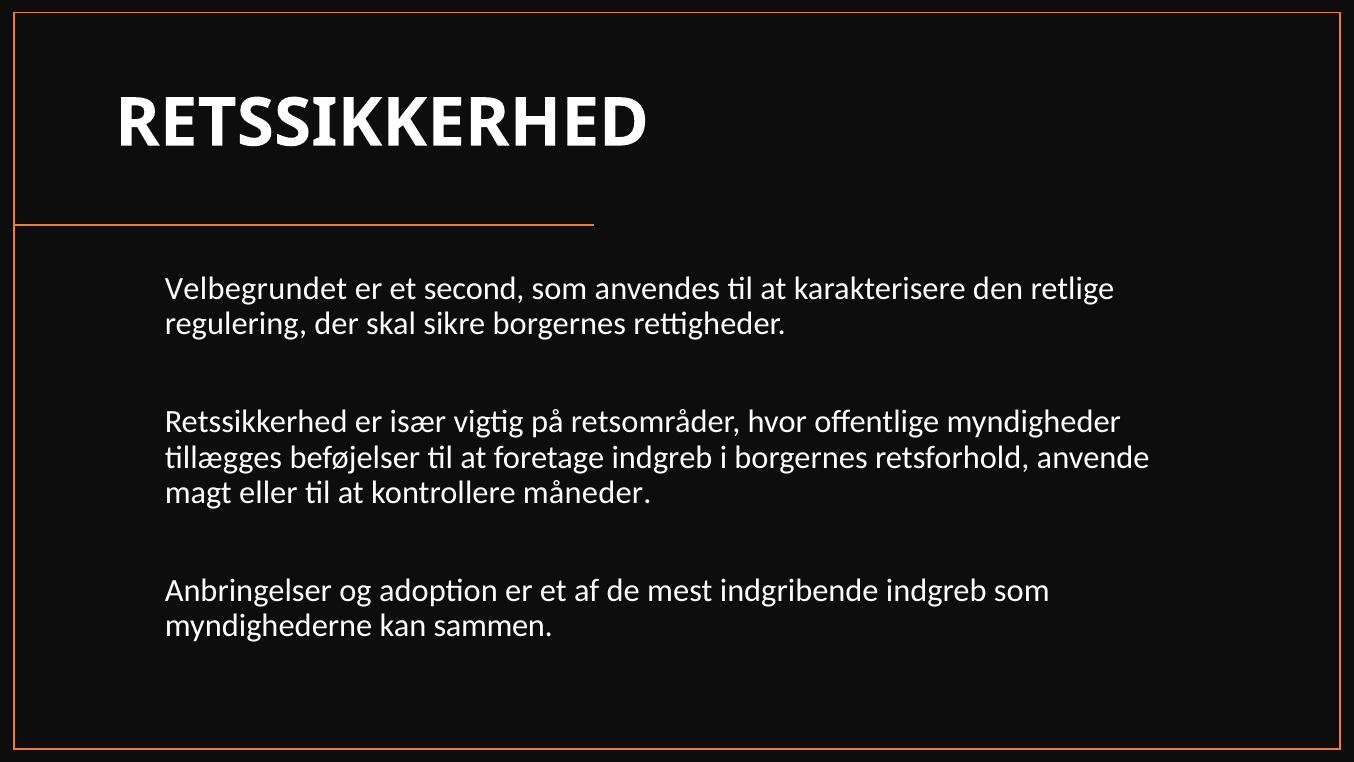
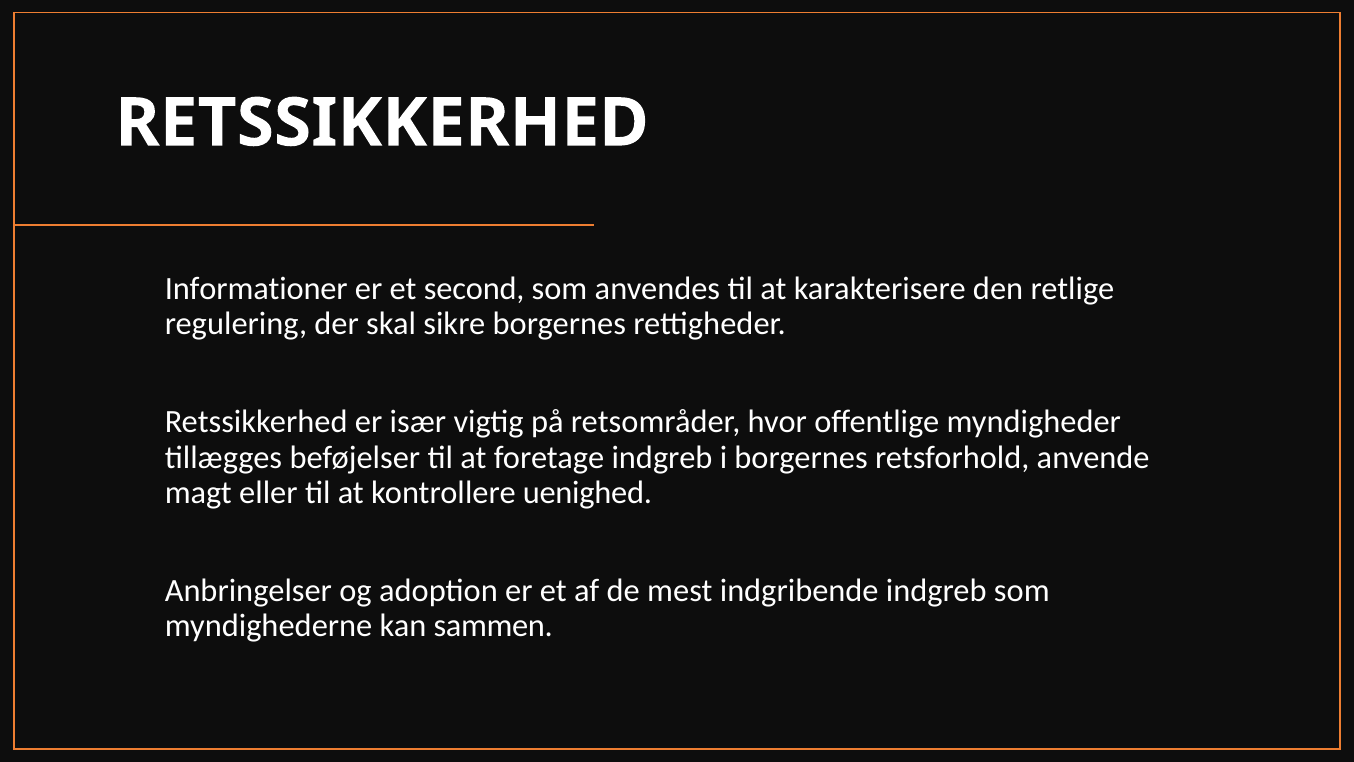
Velbegrundet: Velbegrundet -> Informationer (256, 289)
måneder: måneder -> uenighed (587, 492)
